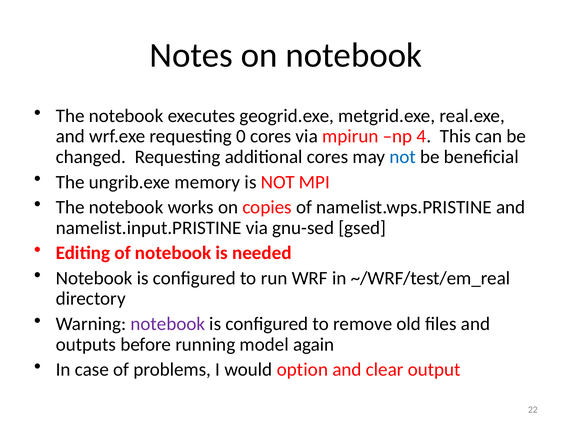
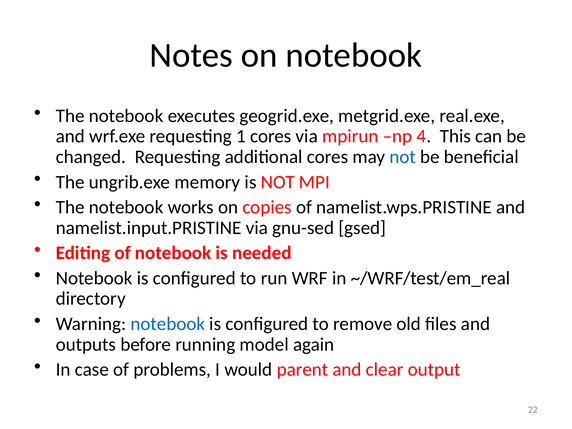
0: 0 -> 1 (241, 136)
notebook colour: purple -> blue (168, 324)
option: option -> parent (302, 370)
